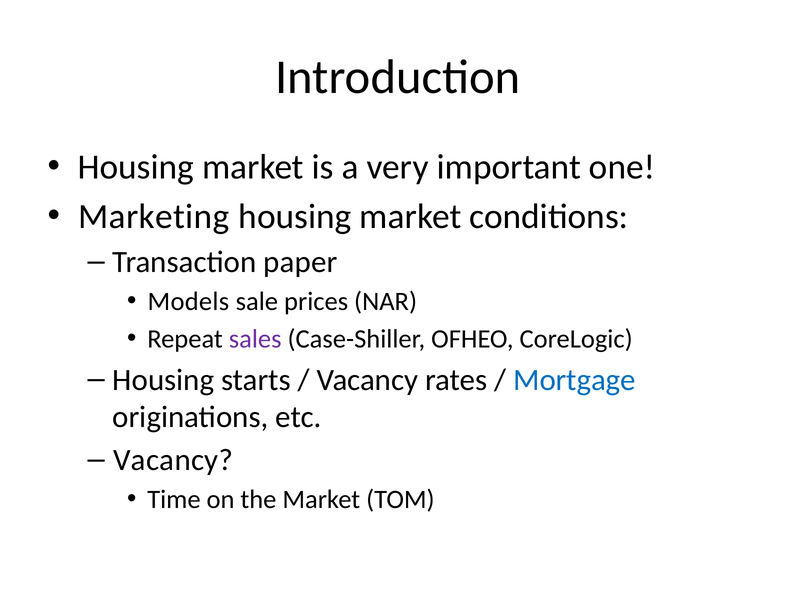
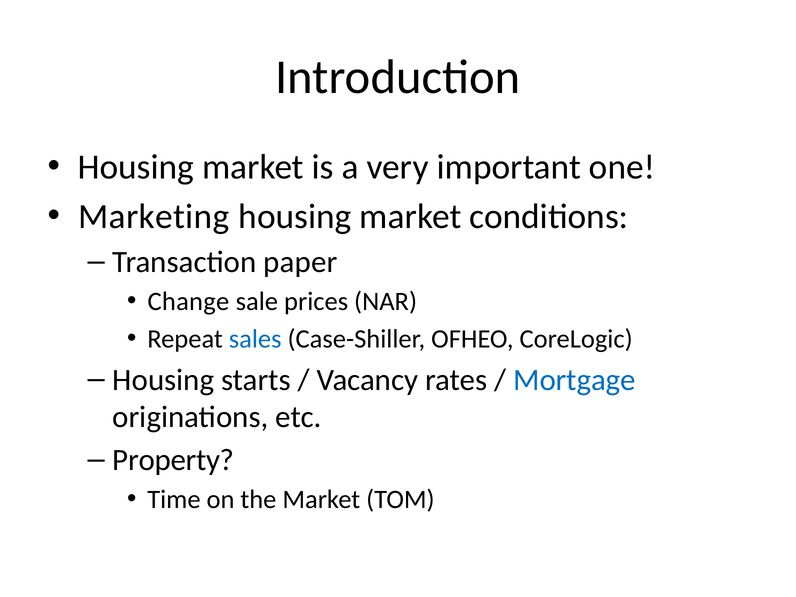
Models: Models -> Change (188, 302)
sales colour: purple -> blue (255, 339)
Vacancy: Vacancy -> Property (173, 460)
